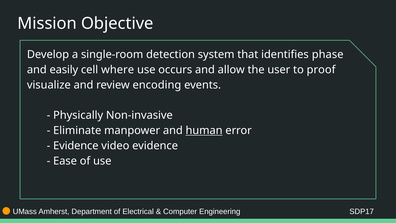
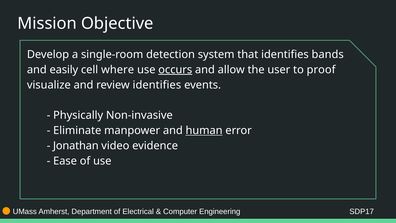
phase: phase -> bands (328, 54)
occurs underline: none -> present (175, 70)
review encoding: encoding -> identifies (157, 85)
Evidence: Evidence -> Jonathan (76, 146)
